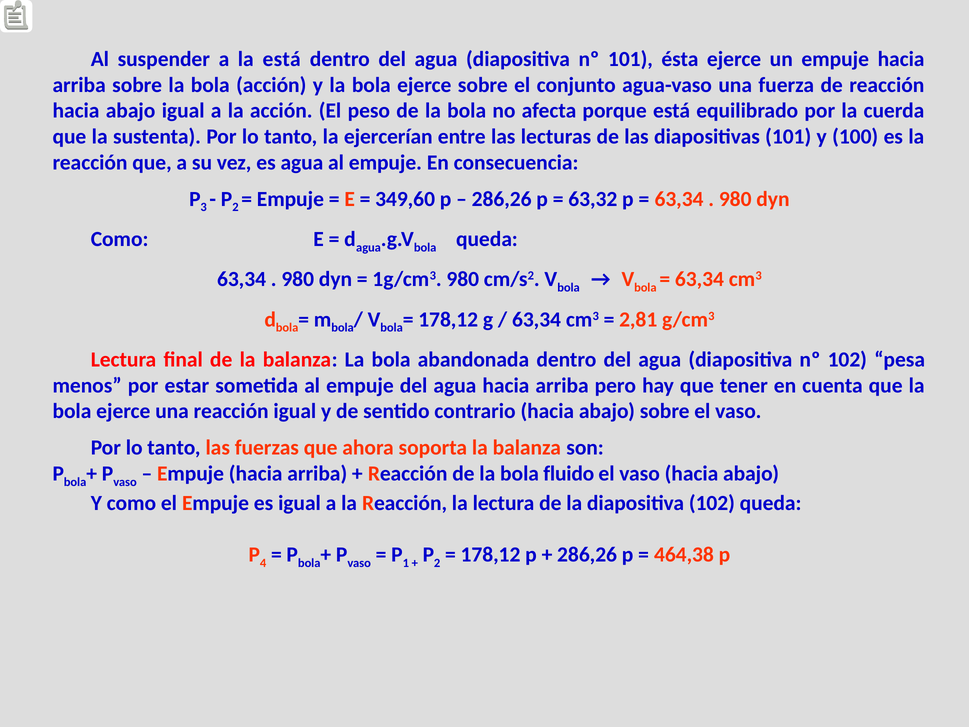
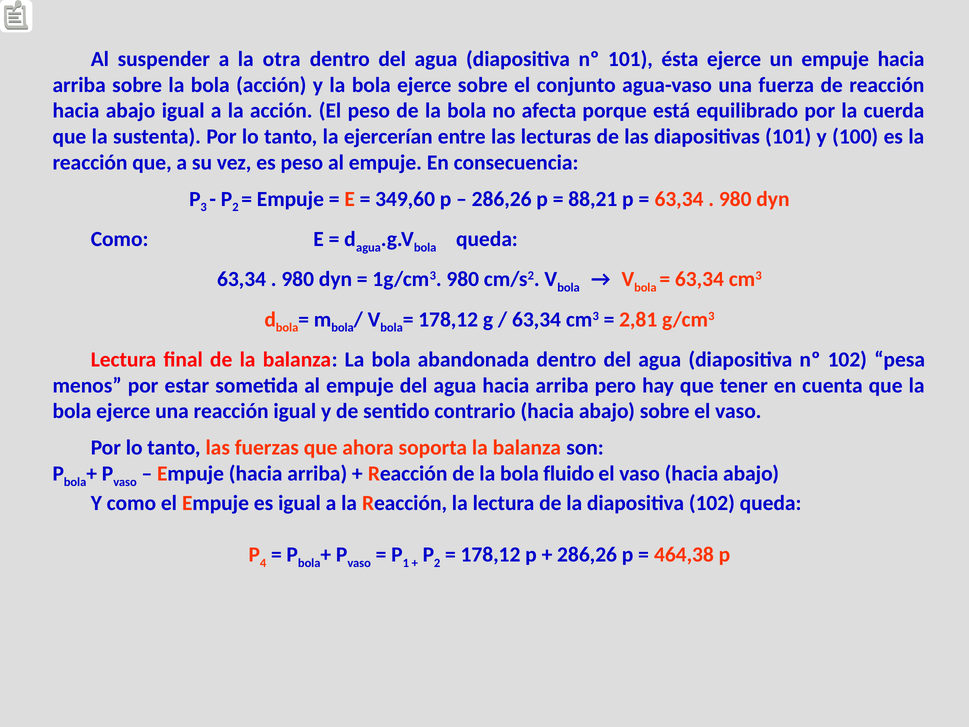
la está: está -> otra (282, 59)
es agua: agua -> peso (302, 162)
63,32: 63,32 -> 88,21 (593, 199)
